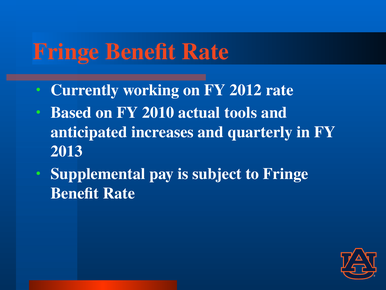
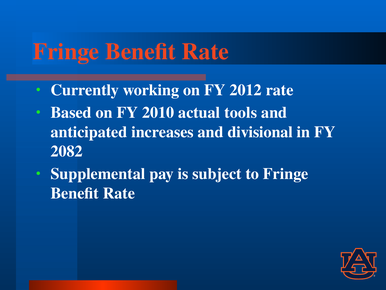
quarterly: quarterly -> divisional (260, 132)
2013: 2013 -> 2082 (67, 151)
